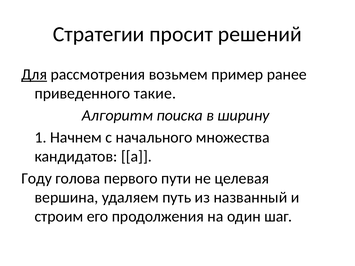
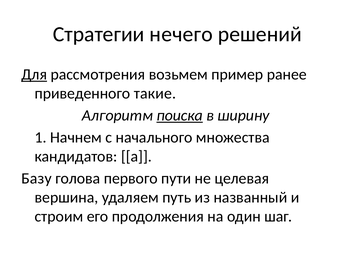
просит: просит -> нечего (181, 34)
поиска underline: none -> present (180, 116)
Году: Году -> Базу (37, 179)
